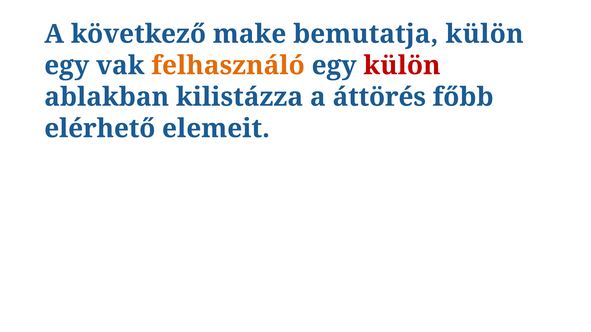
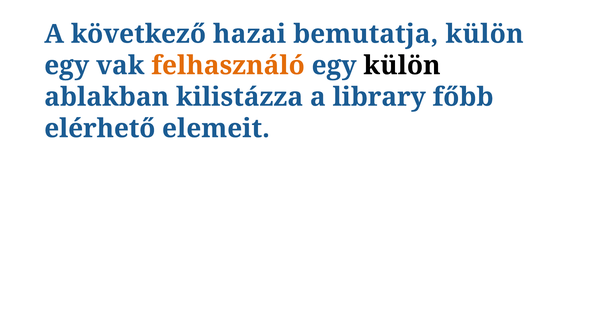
make: make -> hazai (249, 34)
külön colour: red -> black (402, 66)
áttörés: áttörés -> library (379, 97)
